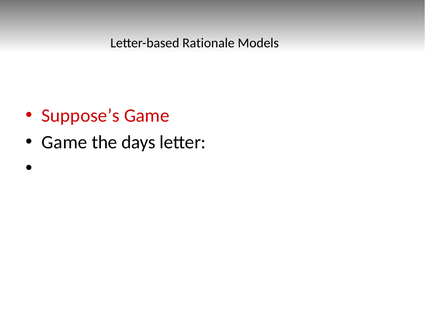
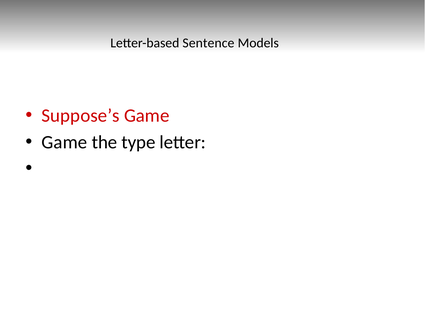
Rationale: Rationale -> Sentence (208, 43)
days: days -> type (139, 142)
